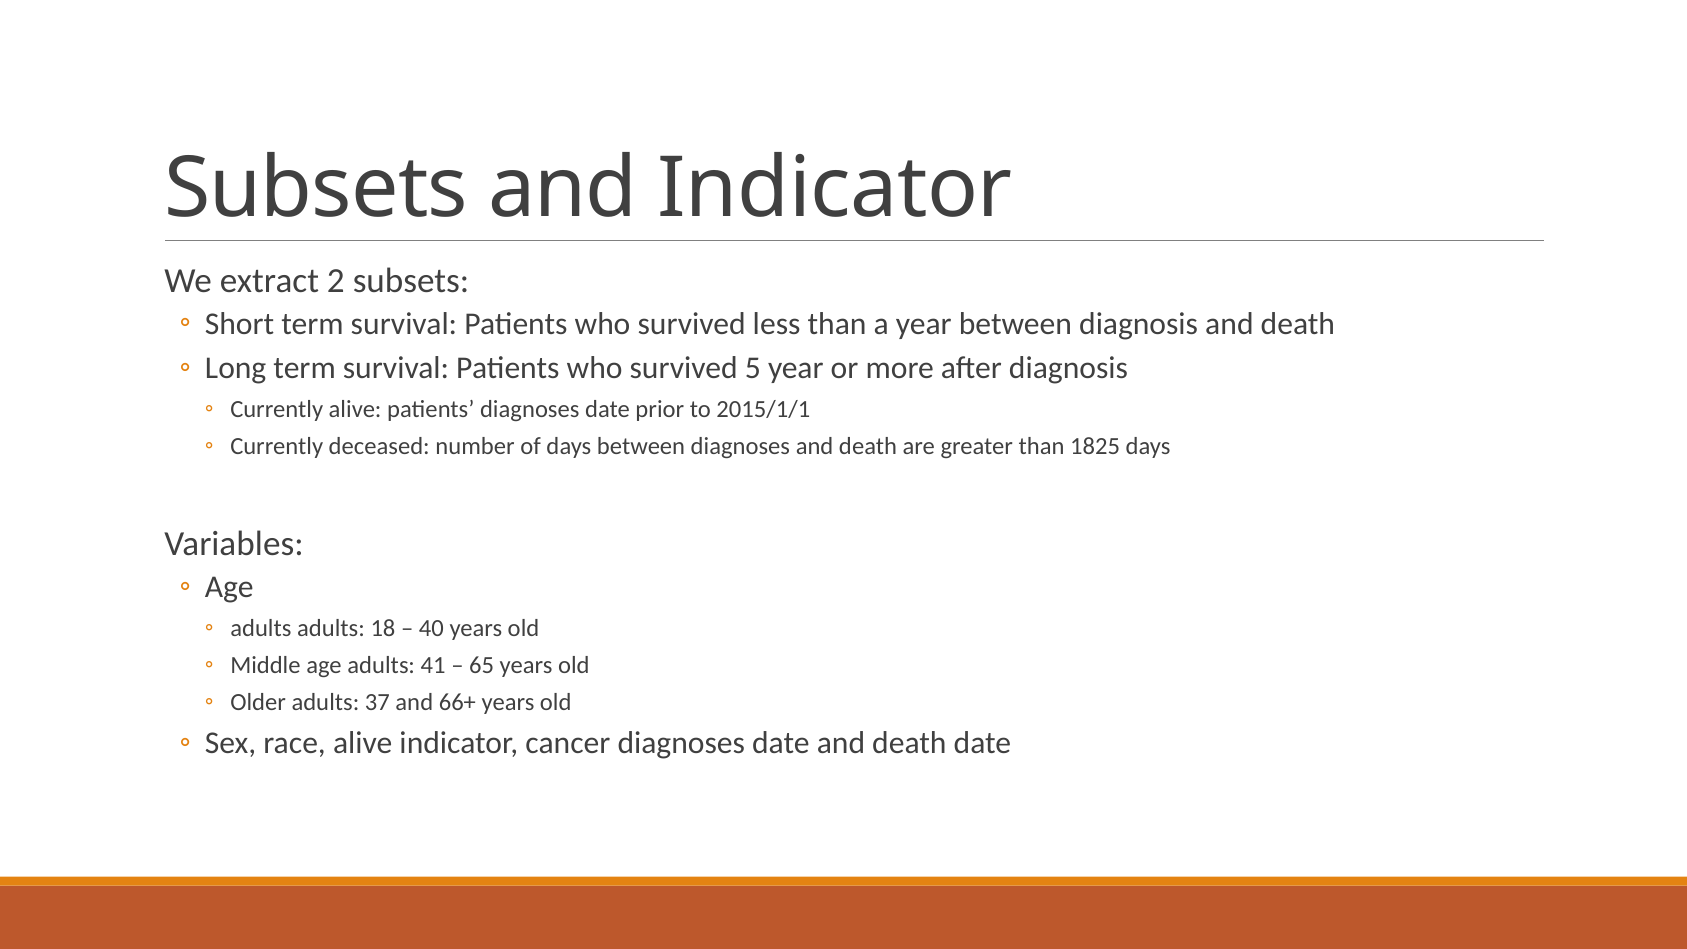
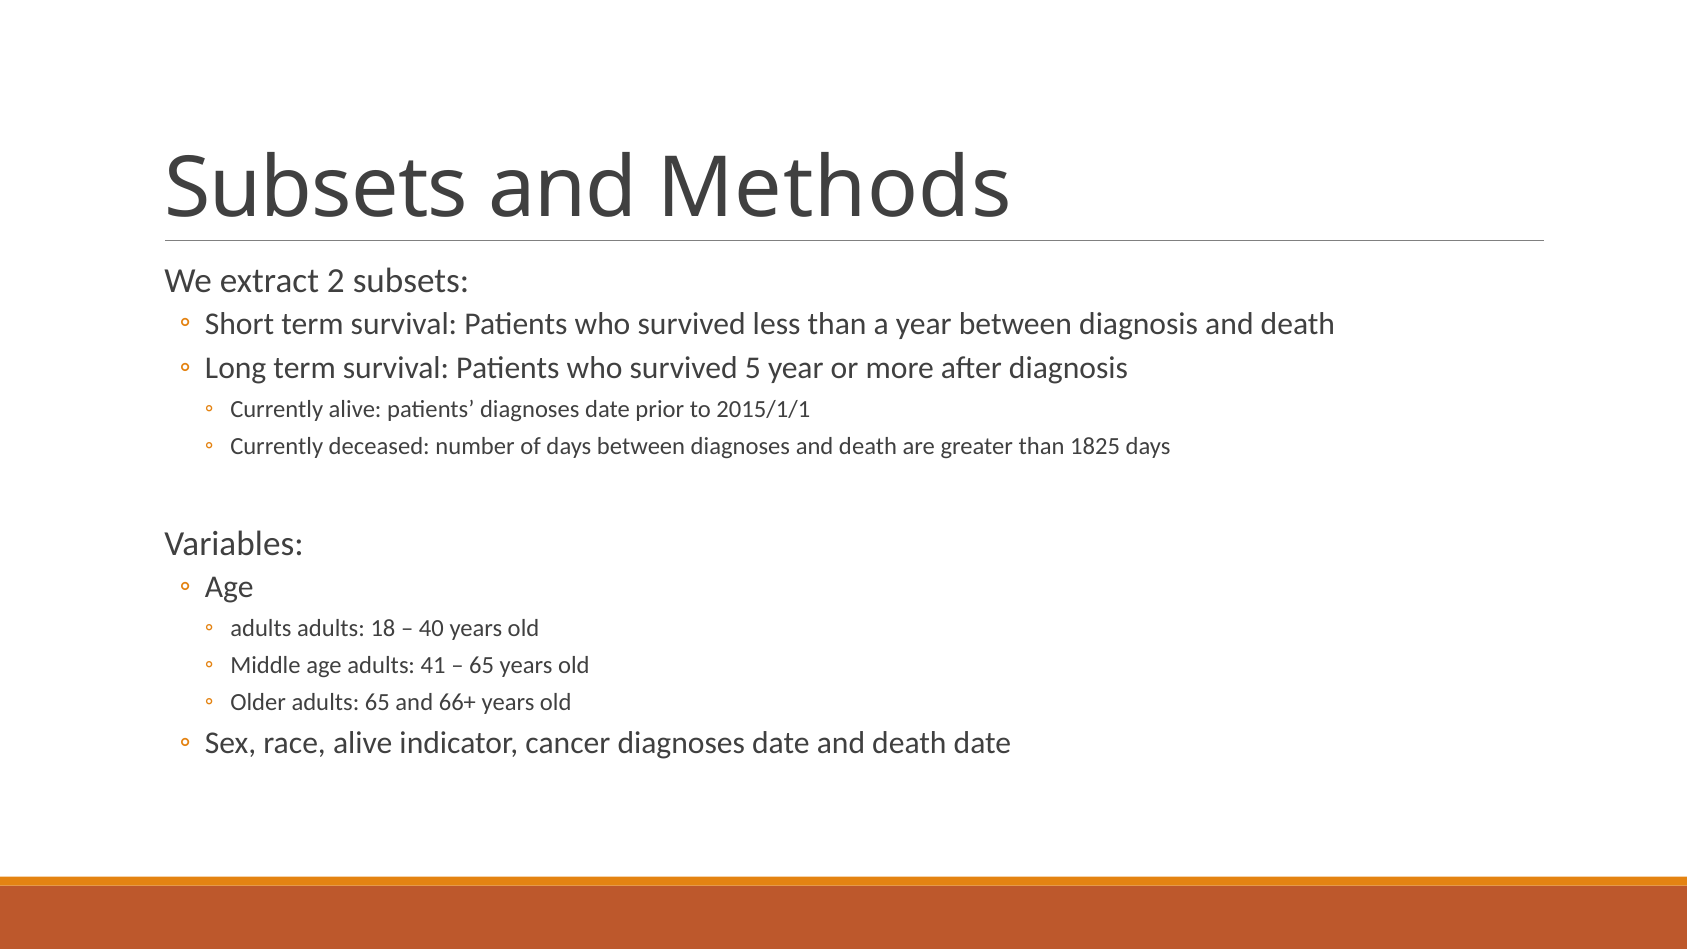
and Indicator: Indicator -> Methods (835, 189)
adults 37: 37 -> 65 (377, 702)
